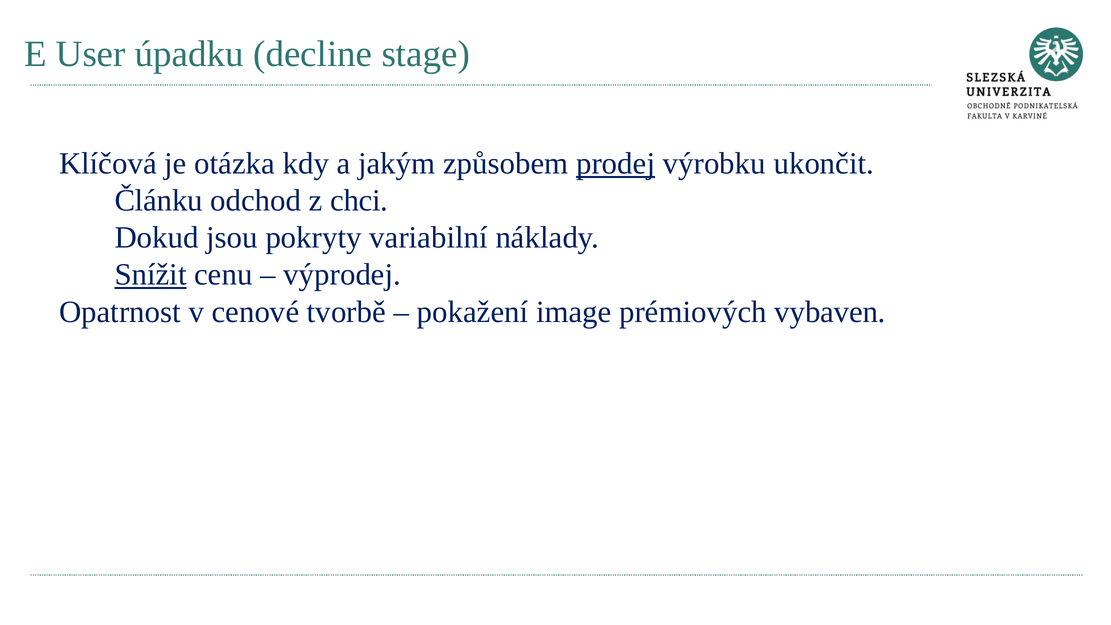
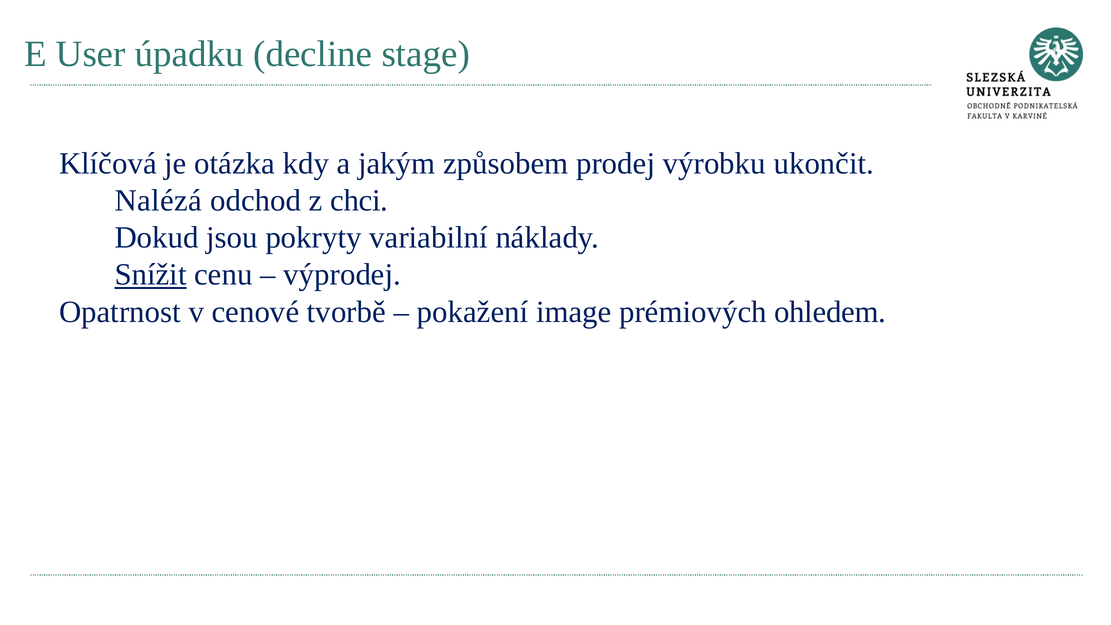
prodej underline: present -> none (616, 164)
Článku: Článku -> Nalézá (158, 201)
vybaven: vybaven -> ohledem (830, 312)
